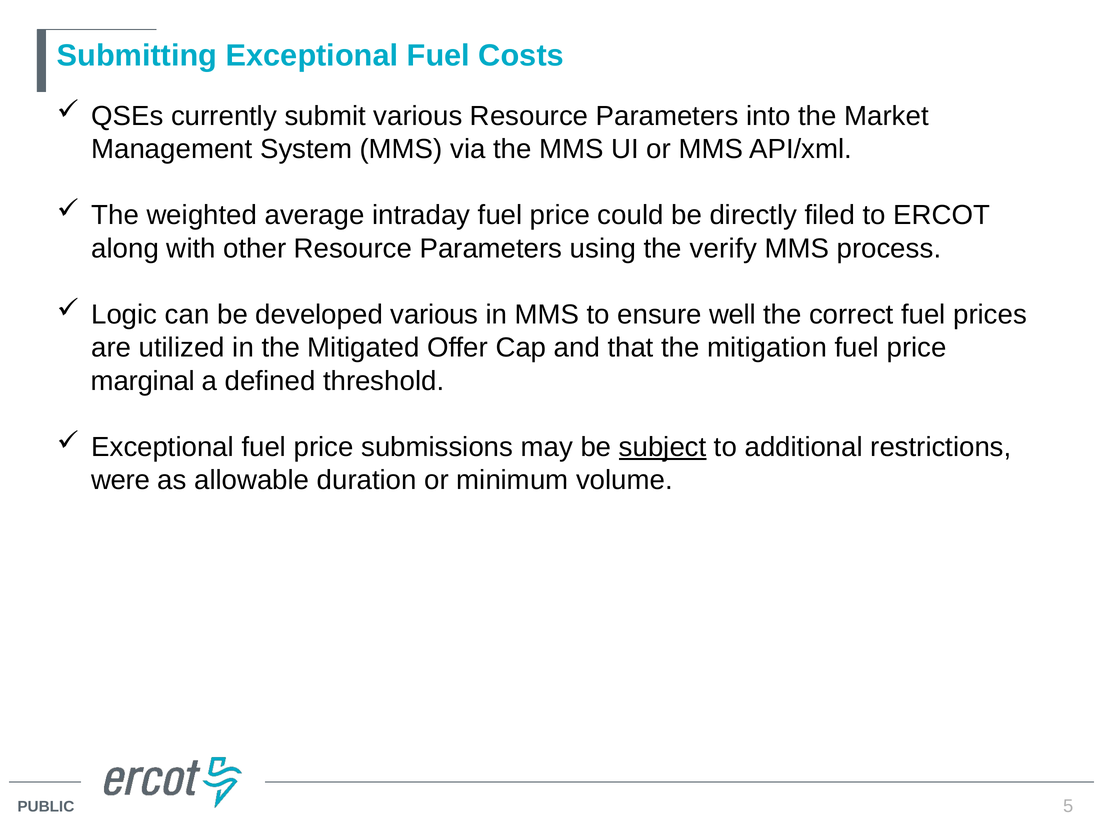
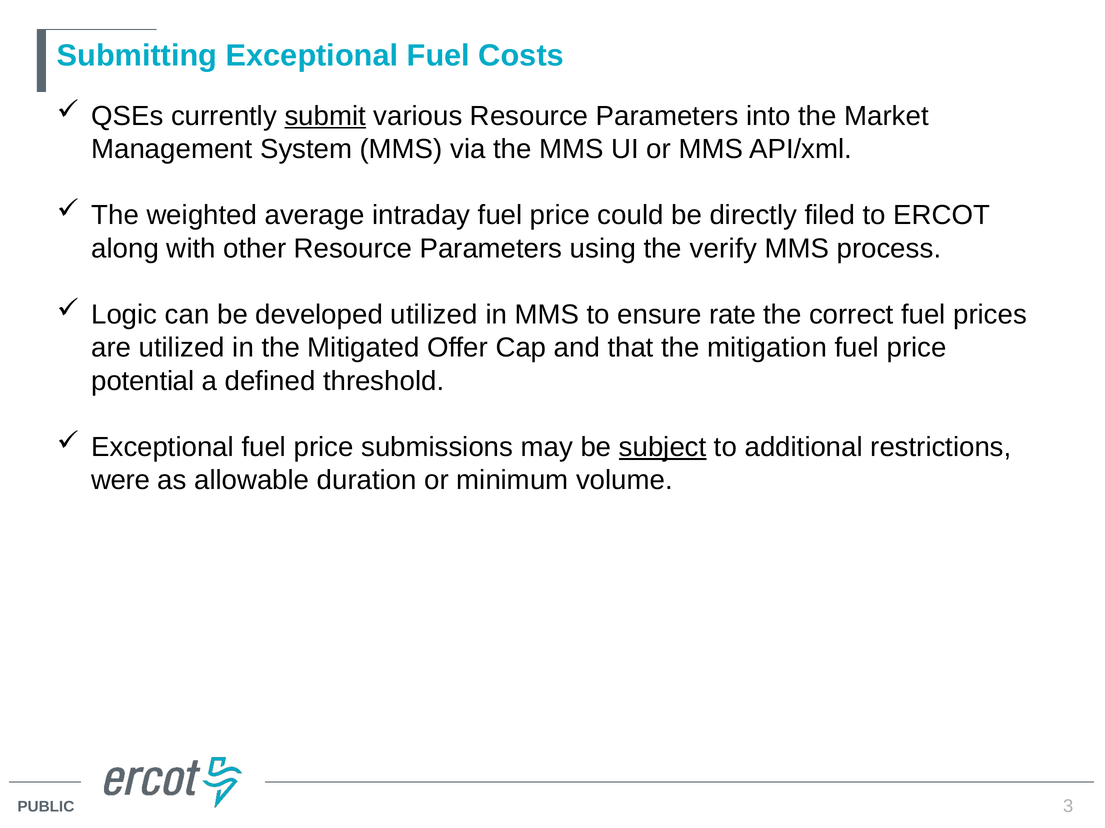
submit underline: none -> present (325, 116)
developed various: various -> utilized (434, 315)
well: well -> rate (733, 315)
marginal: marginal -> potential (143, 381)
5: 5 -> 3 (1068, 807)
